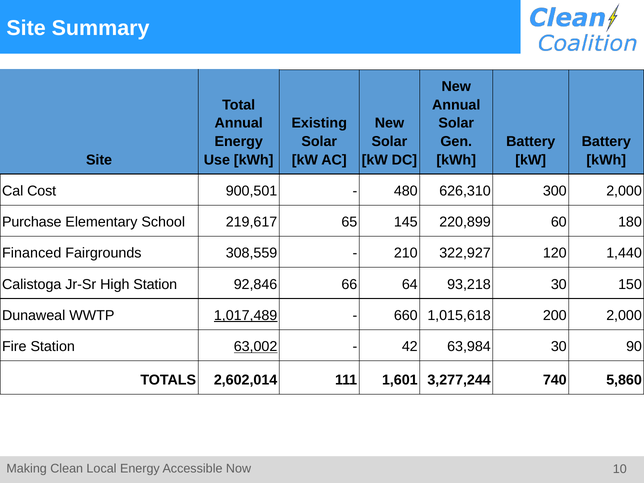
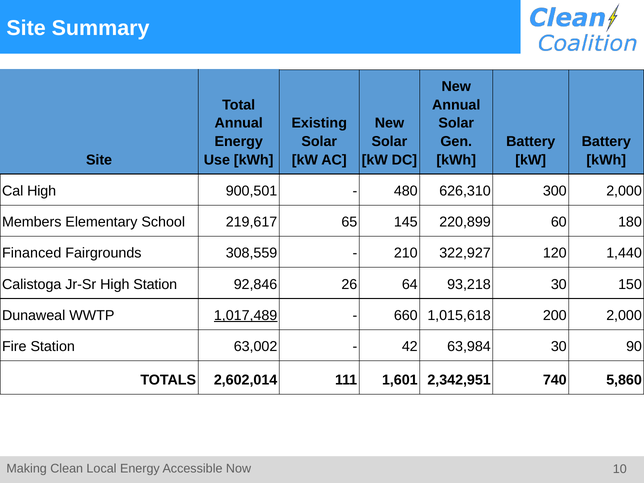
Cal Cost: Cost -> High (42, 191)
Purchase: Purchase -> Members (32, 222)
66: 66 -> 26 (349, 284)
63,002 underline: present -> none (256, 347)
3,277,244: 3,277,244 -> 2,342,951 (459, 380)
